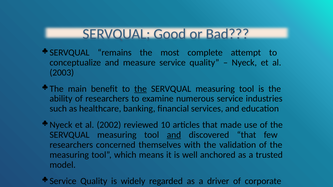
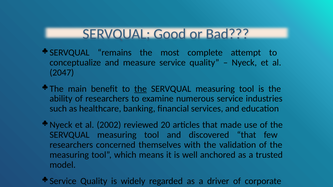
2003: 2003 -> 2047 (62, 73)
10: 10 -> 20 (165, 125)
and underline: present -> none (174, 135)
